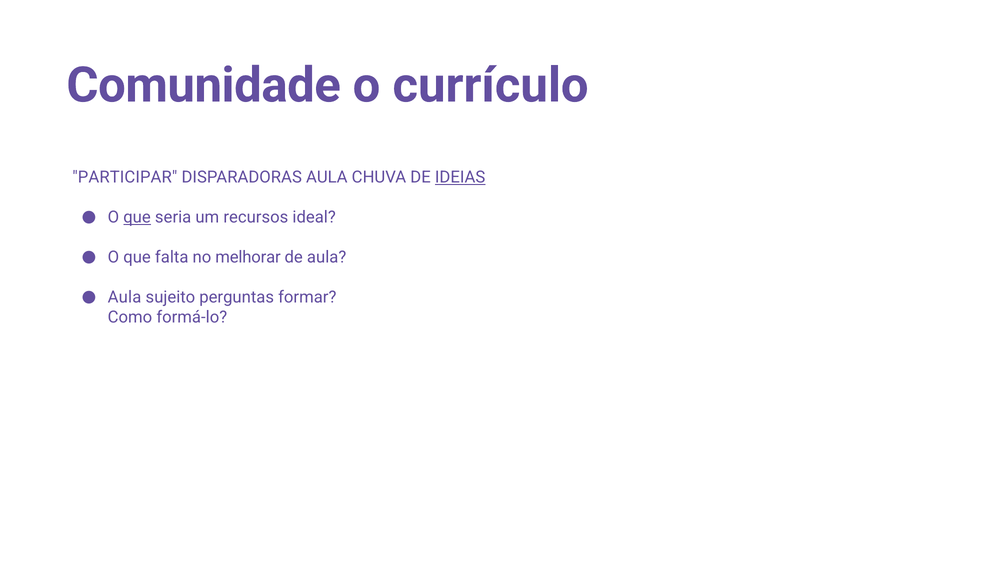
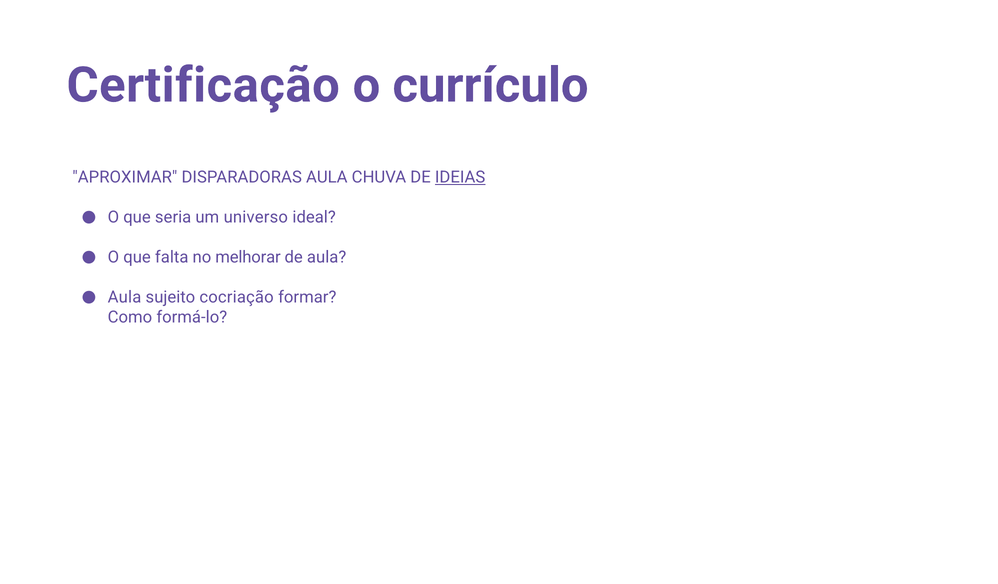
Comunidade: Comunidade -> Certificação (203, 85)
PARTICIPAR: PARTICIPAR -> APROXIMAR (125, 177)
que underline: present -> none (137, 217)
recursos: recursos -> universo (256, 217)
perguntas: perguntas -> cocriação (237, 297)
